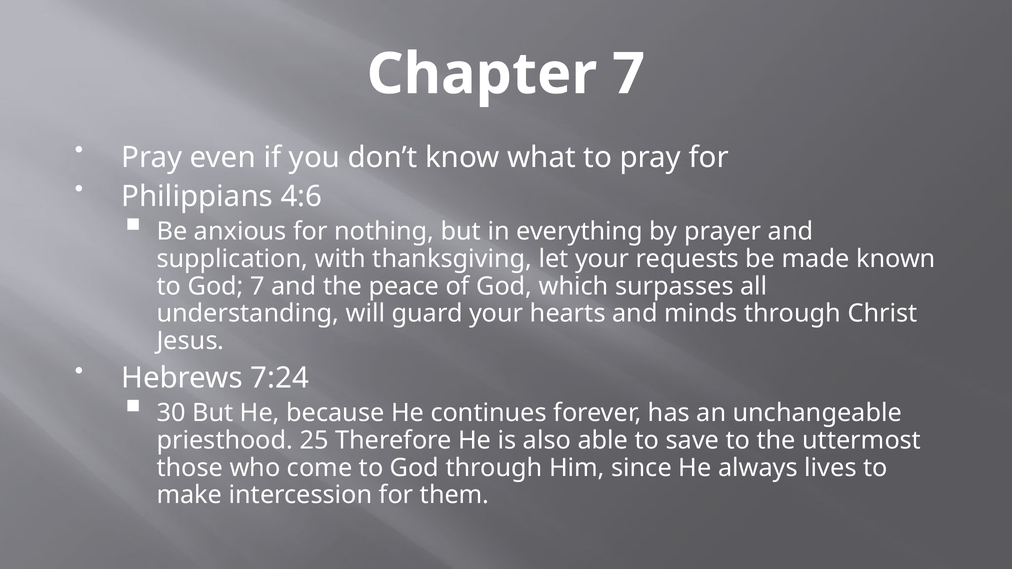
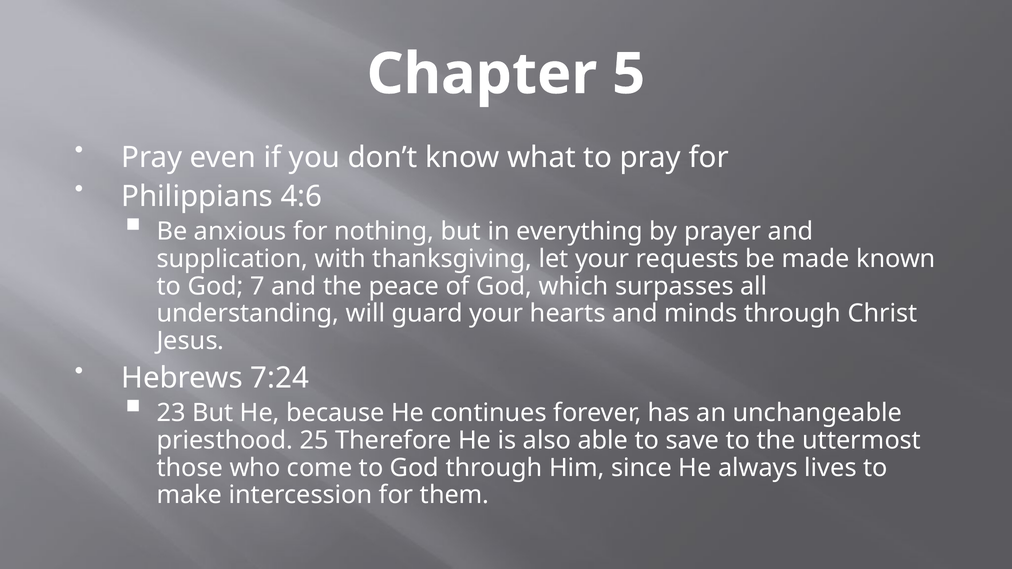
Chapter 7: 7 -> 5 (629, 74)
30: 30 -> 23 (171, 413)
